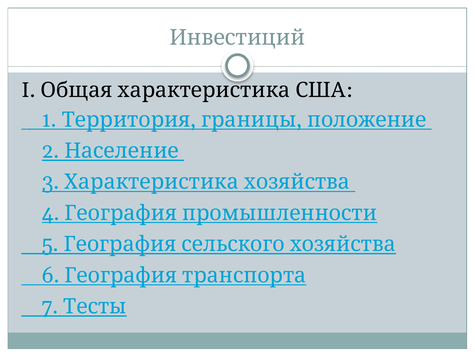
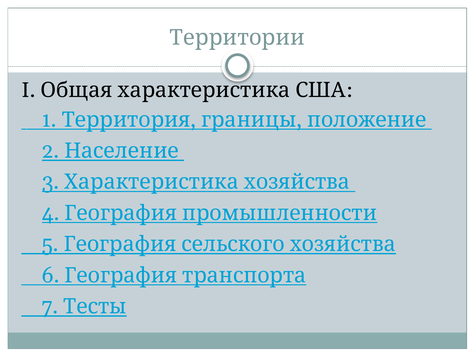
Инвестиций: Инвестиций -> Территории (237, 37)
